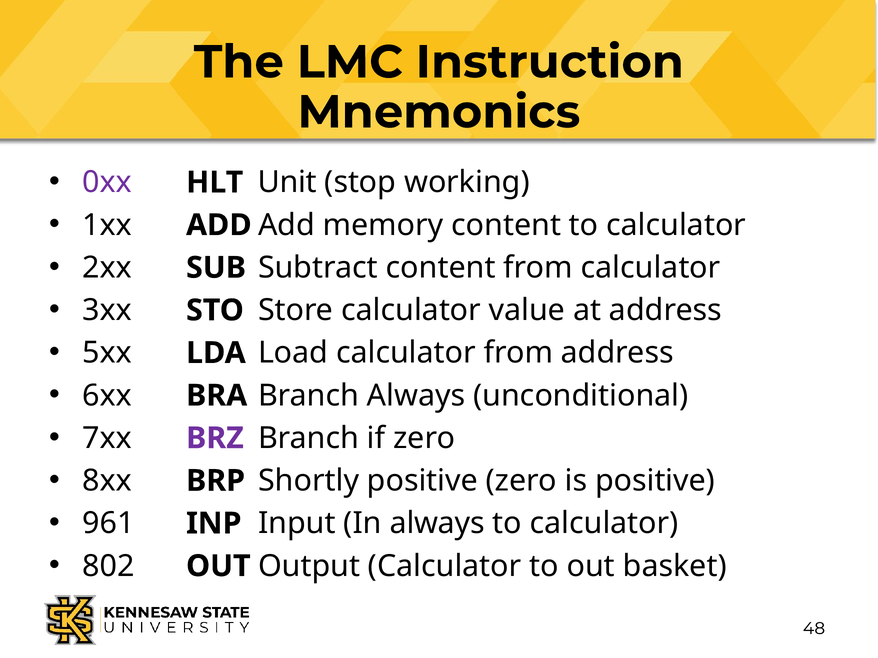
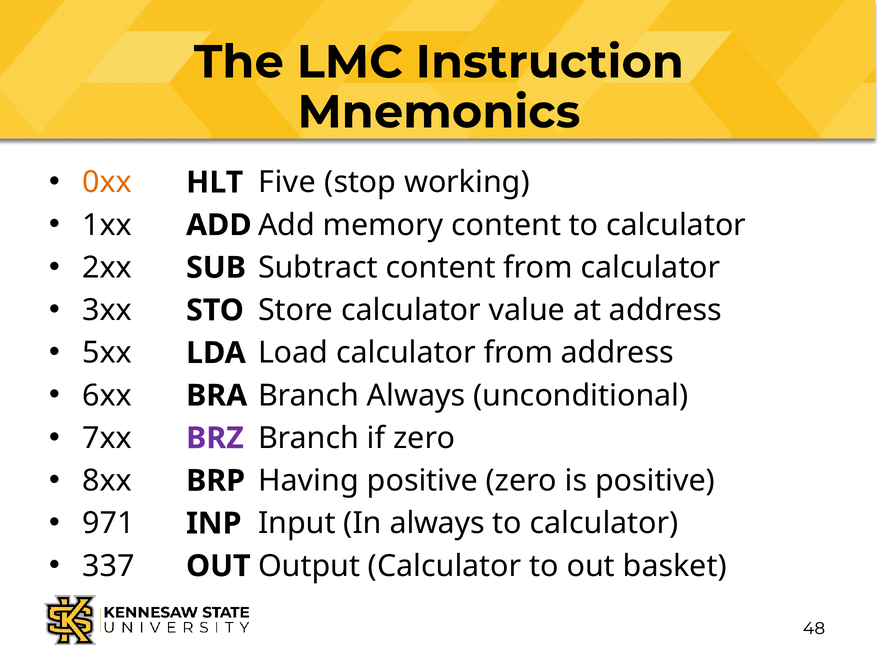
0xx colour: purple -> orange (107, 183)
Unit: Unit -> Five (287, 183)
Shortly: Shortly -> Having (309, 481)
961: 961 -> 971 (109, 524)
802: 802 -> 337 (109, 566)
